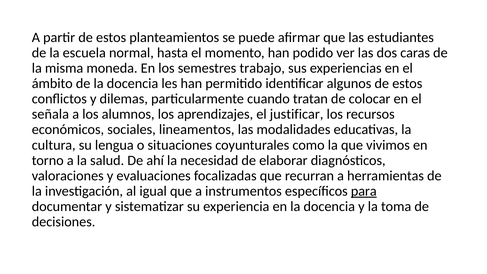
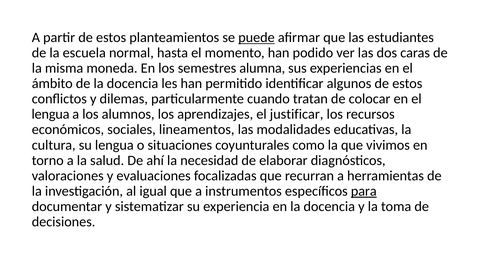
puede underline: none -> present (256, 38)
trabajo: trabajo -> alumna (262, 68)
señala: señala -> lengua (51, 114)
